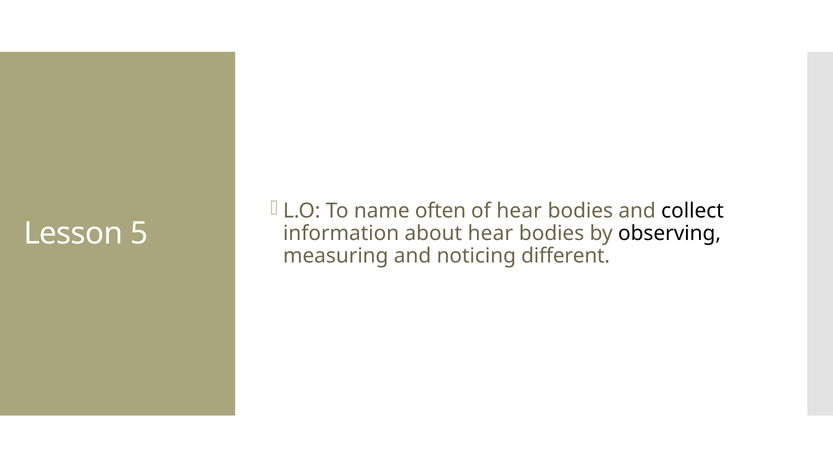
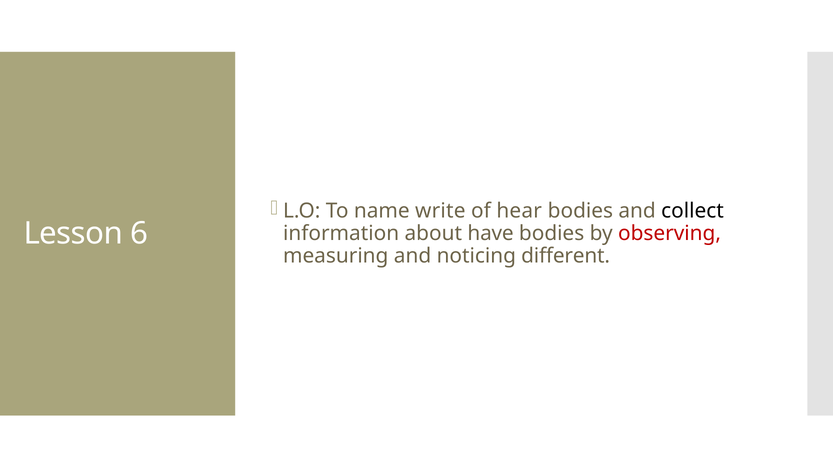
often: often -> write (440, 211)
5: 5 -> 6 (139, 234)
about hear: hear -> have (491, 234)
observing colour: black -> red (670, 234)
